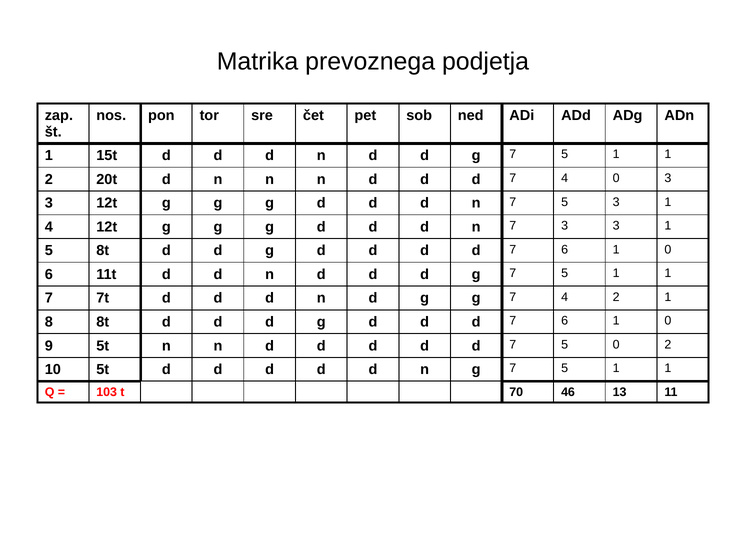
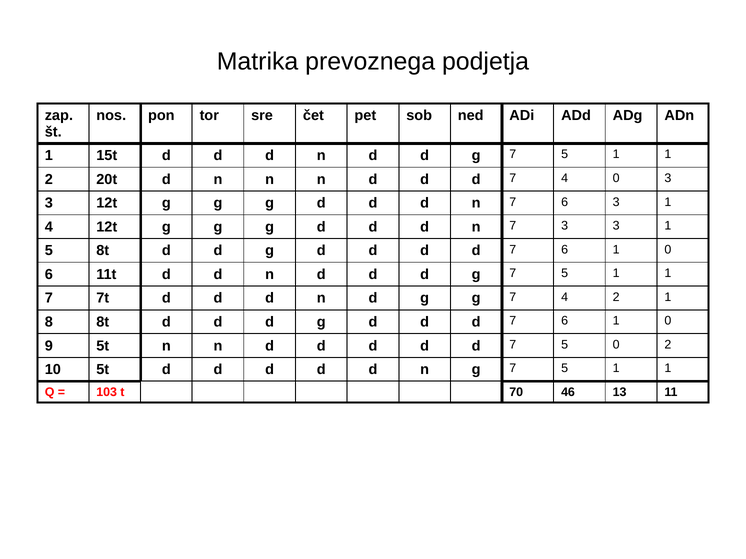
n 7 5: 5 -> 6 (565, 202)
